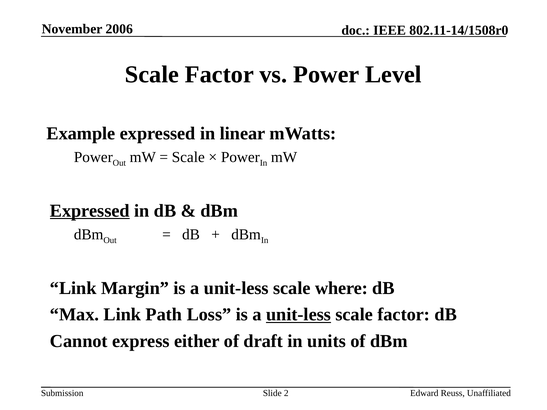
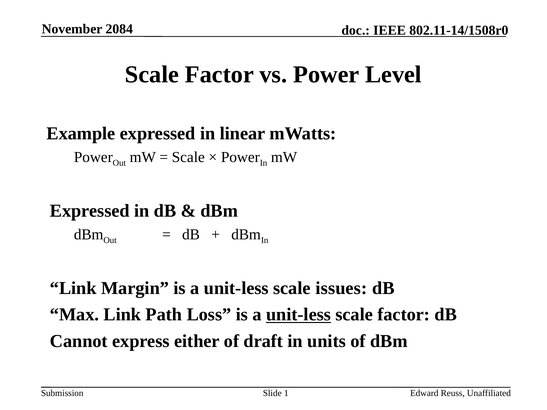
2006: 2006 -> 2084 (119, 29)
Expressed underline: present -> none (90, 211)
where: where -> issues (341, 288)
2: 2 -> 1 (286, 393)
